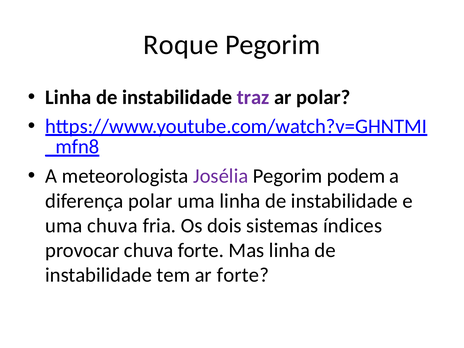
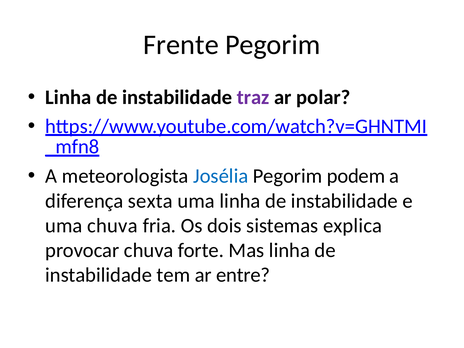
Roque: Roque -> Frente (181, 45)
Josélia colour: purple -> blue (221, 176)
diferença polar: polar -> sexta (150, 201)
índices: índices -> explica (353, 226)
ar forte: forte -> entre (243, 275)
